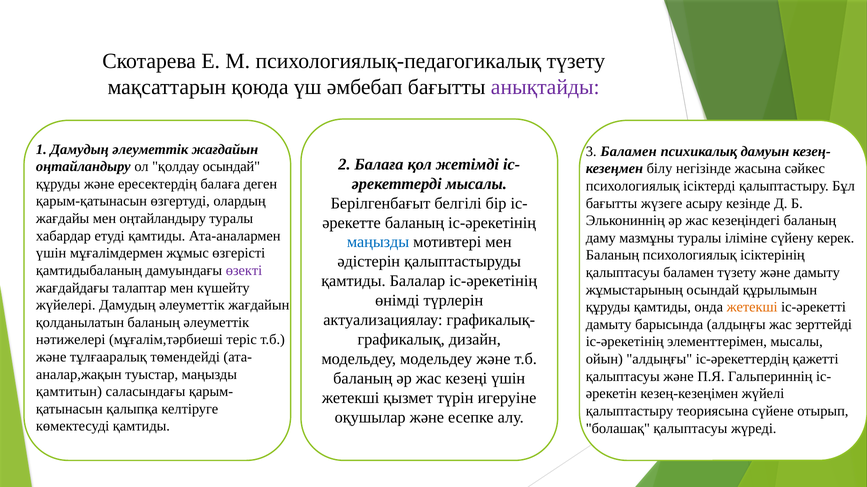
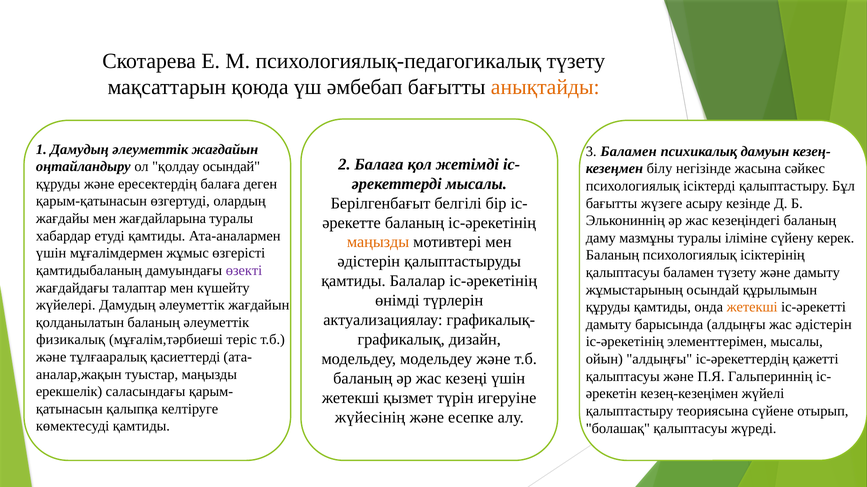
анықтайды colour: purple -> orange (545, 87)
мен оңтайландыру: оңтайландыру -> жағдайларына (163, 219)
маңызды colour: blue -> orange (378, 242)
жас зерттейді: зерттейді -> әдістерін (824, 325)
нәтижелері: нәтижелері -> физикалық (71, 340)
төмендейді: төмендейді -> қасиеттерді (185, 357)
қамтитын: қамтитын -> ерекшелік (69, 392)
оқушылар: оқушылар -> жүйесінің (370, 418)
